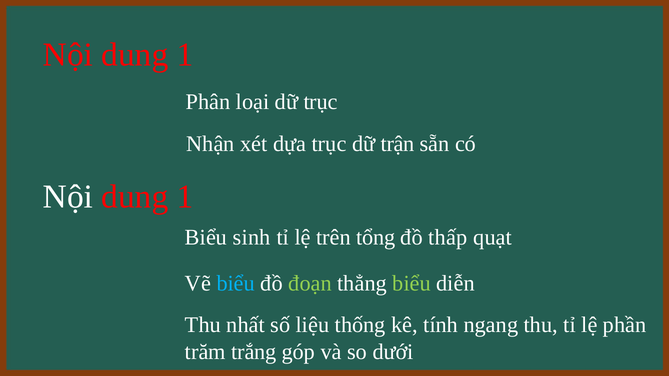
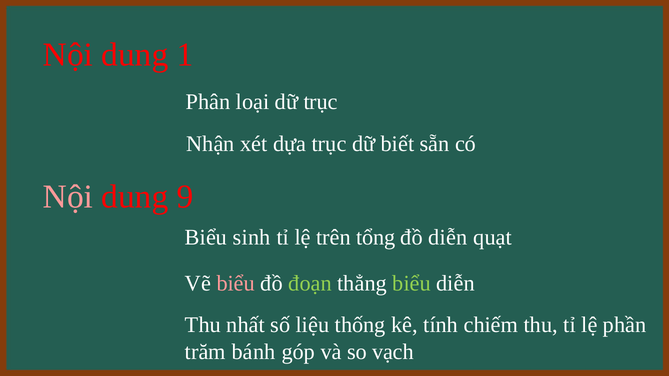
trận: trận -> biết (398, 144)
Nội colour: white -> pink (68, 197)
1: 1 -> 9 (185, 197)
đồ thấp: thấp -> diễn (448, 238)
biểu colour: light blue -> pink (236, 284)
ngang: ngang -> chiếm (491, 325)
trắng: trắng -> bánh (254, 352)
dưới: dưới -> vạch (393, 352)
